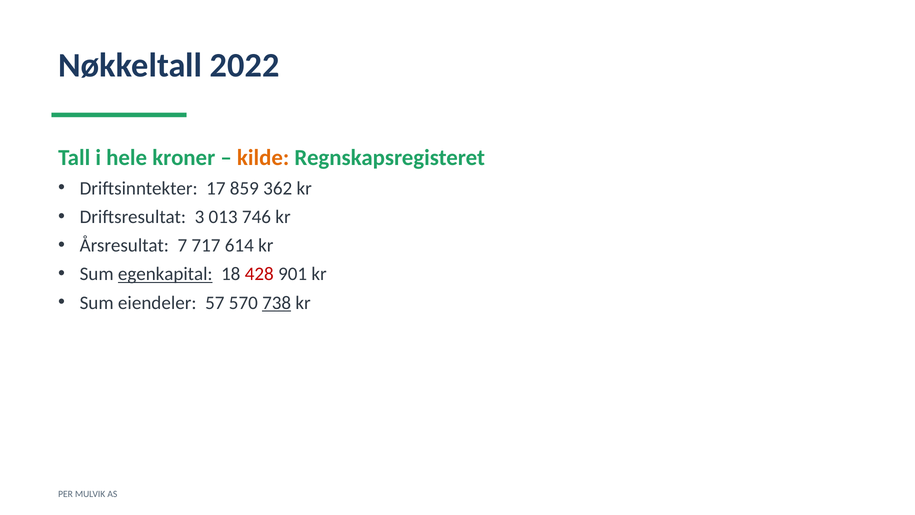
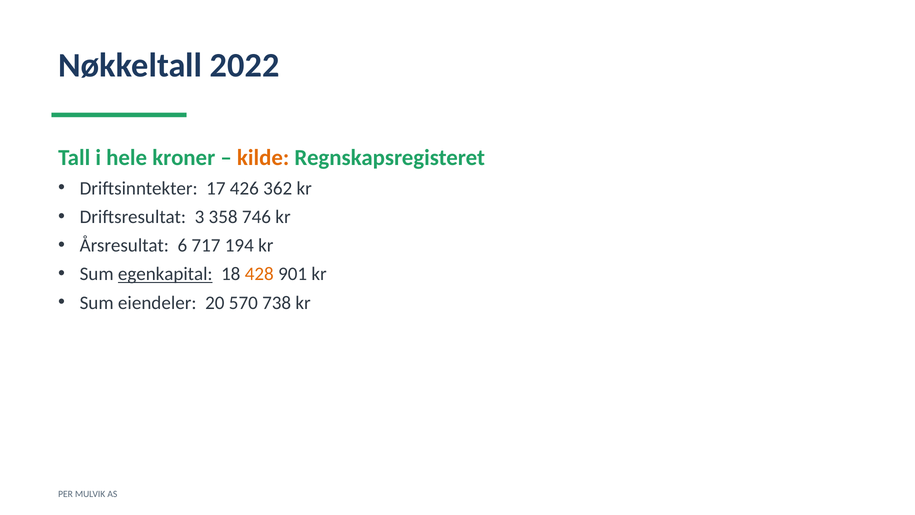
859: 859 -> 426 (244, 188)
013: 013 -> 358 (223, 217)
7: 7 -> 6 (182, 245)
614: 614 -> 194 (239, 245)
428 colour: red -> orange (259, 274)
57: 57 -> 20 (215, 303)
738 underline: present -> none (277, 303)
